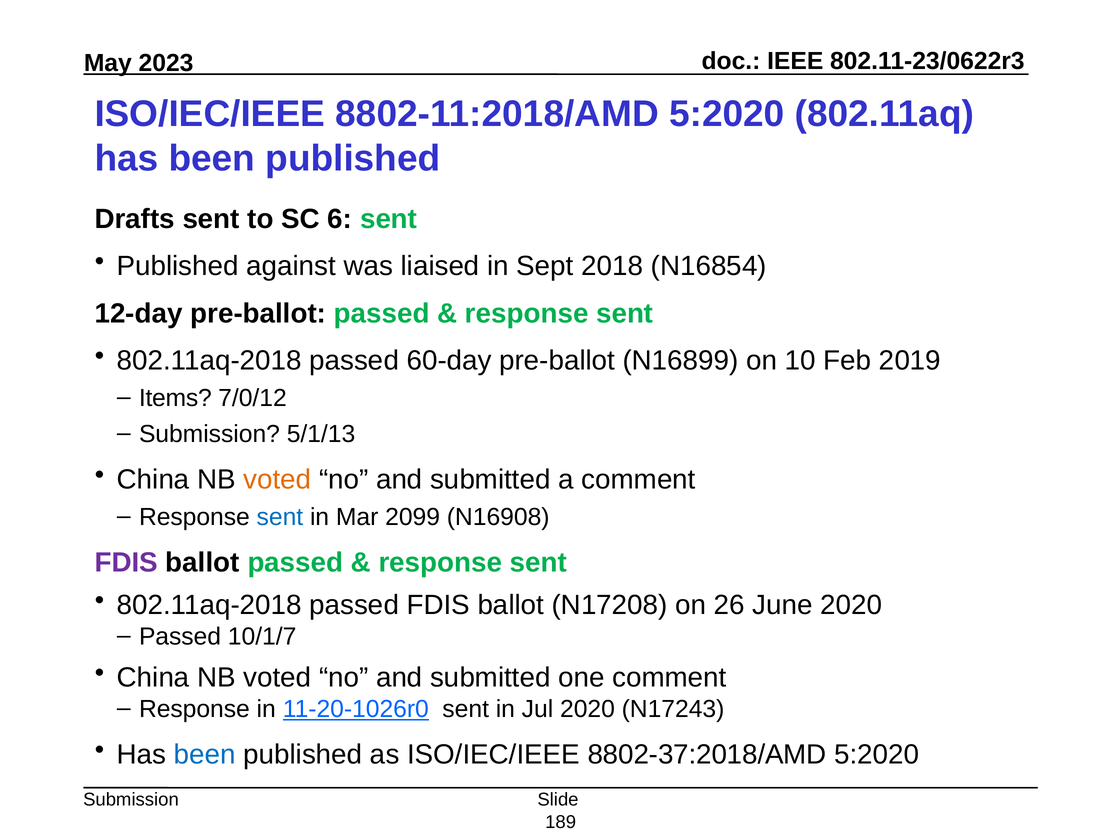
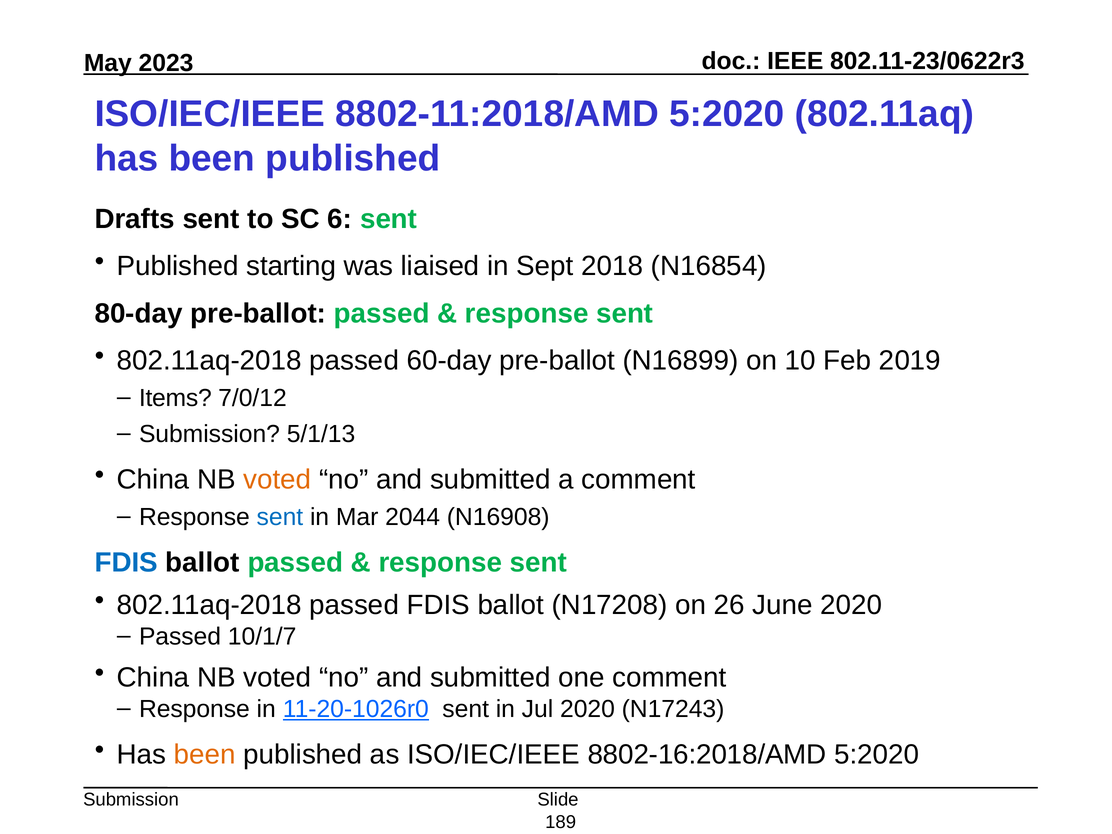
against: against -> starting (291, 266)
12-day: 12-day -> 80-day (139, 313)
2099: 2099 -> 2044 (413, 517)
FDIS colour: purple -> blue (126, 563)
been colour: blue -> orange (205, 755)
8802-37:2018/AMD: 8802-37:2018/AMD -> 8802-16:2018/AMD (707, 755)
